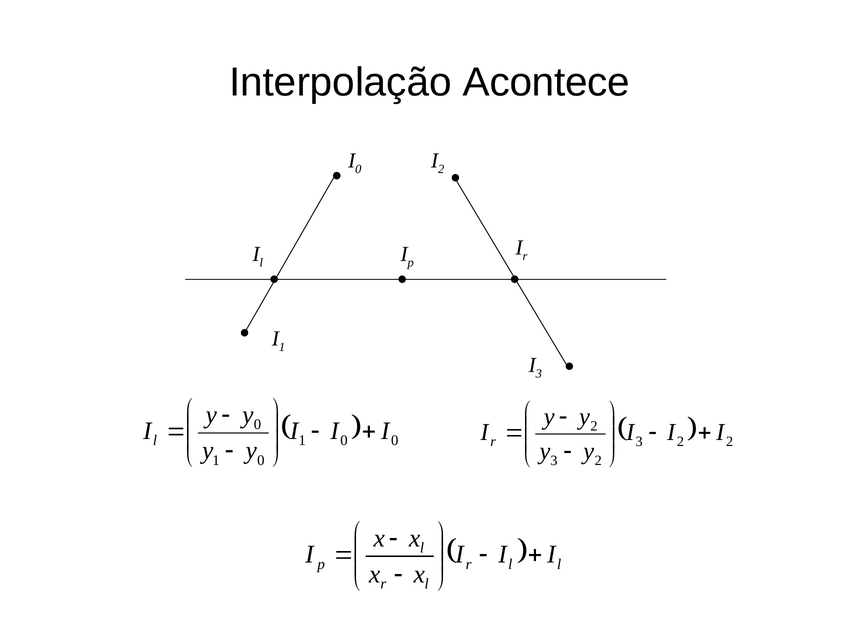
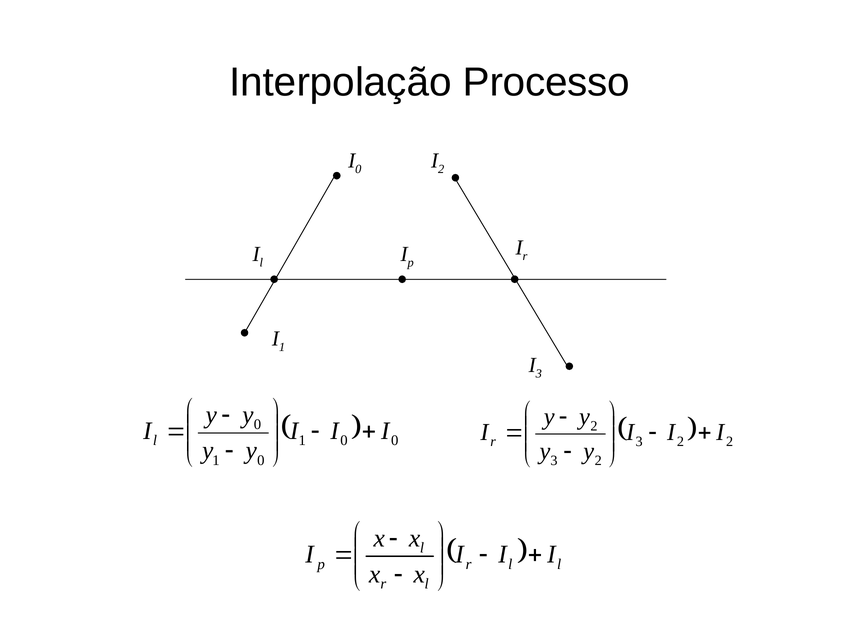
Acontece: Acontece -> Processo (546, 82)
